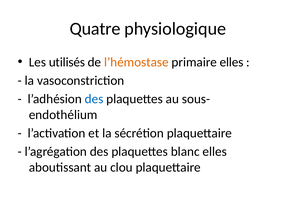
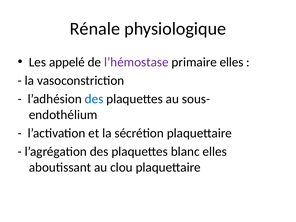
Quatre: Quatre -> Rénale (95, 29)
utilisés: utilisés -> appelé (67, 62)
l’hémostase colour: orange -> purple (136, 62)
